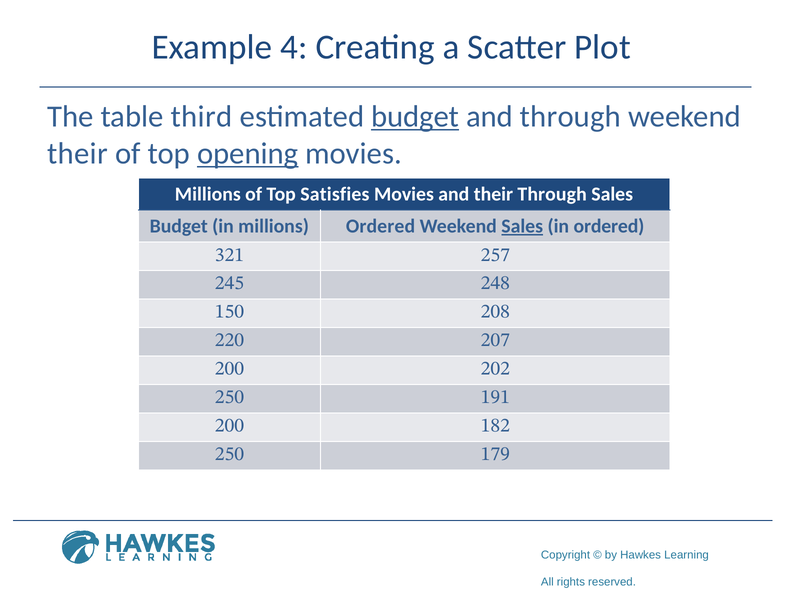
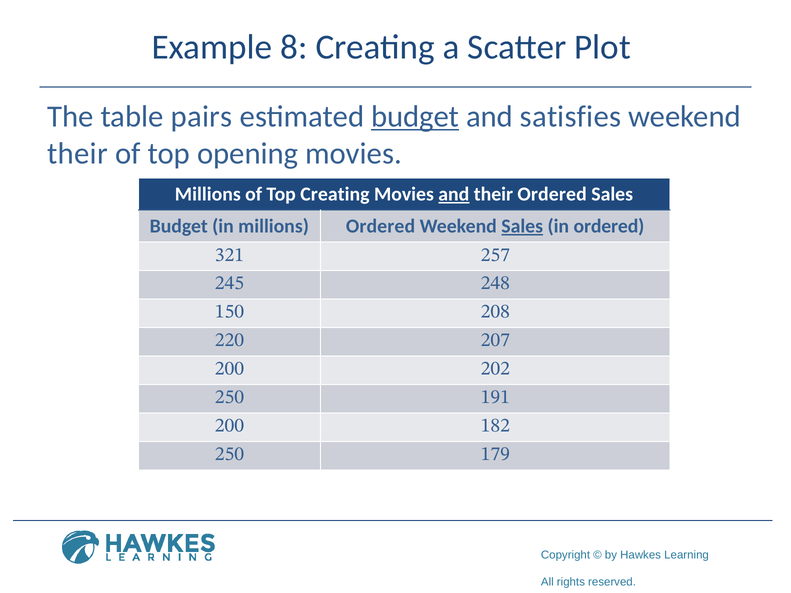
4: 4 -> 8 (294, 47)
third: third -> pairs (202, 117)
and through: through -> satisfies (571, 117)
opening underline: present -> none (248, 154)
Top Satisfies: Satisfies -> Creating (335, 194)
and underline: none -> present (454, 194)
their Through: Through -> Ordered (552, 194)
